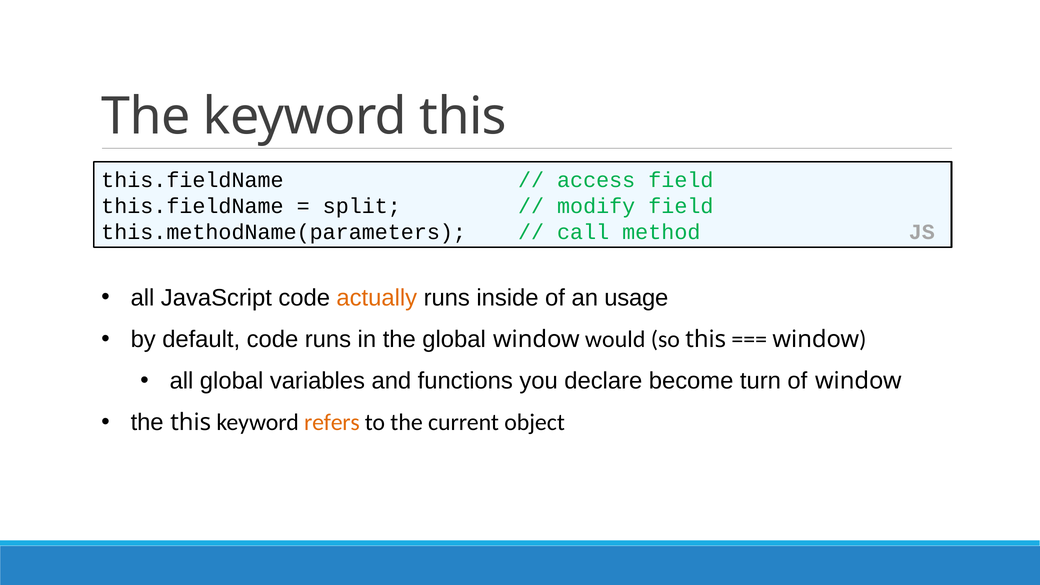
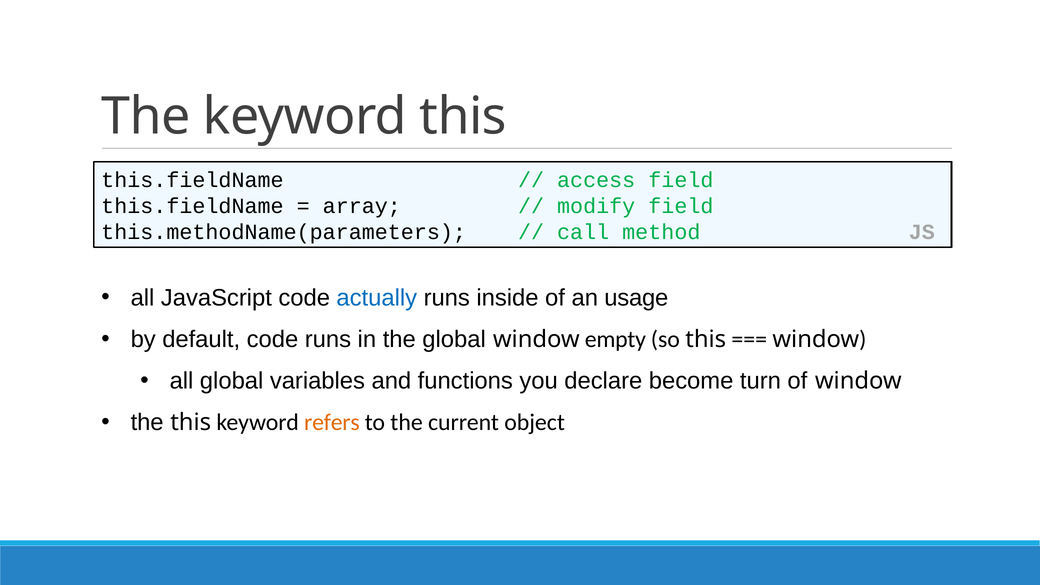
split: split -> array (362, 206)
actually colour: orange -> blue (377, 298)
would: would -> empty (615, 339)
